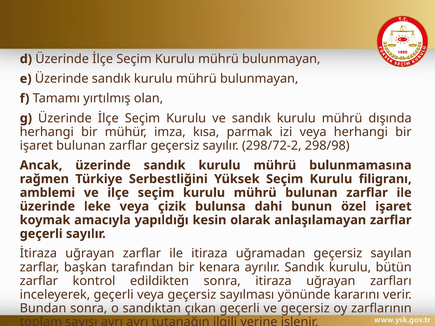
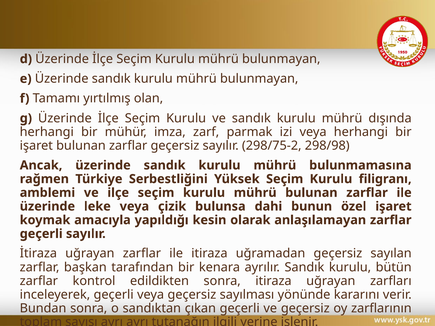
kısa: kısa -> zarf (206, 132)
298/72-2: 298/72-2 -> 298/75-2 (272, 146)
